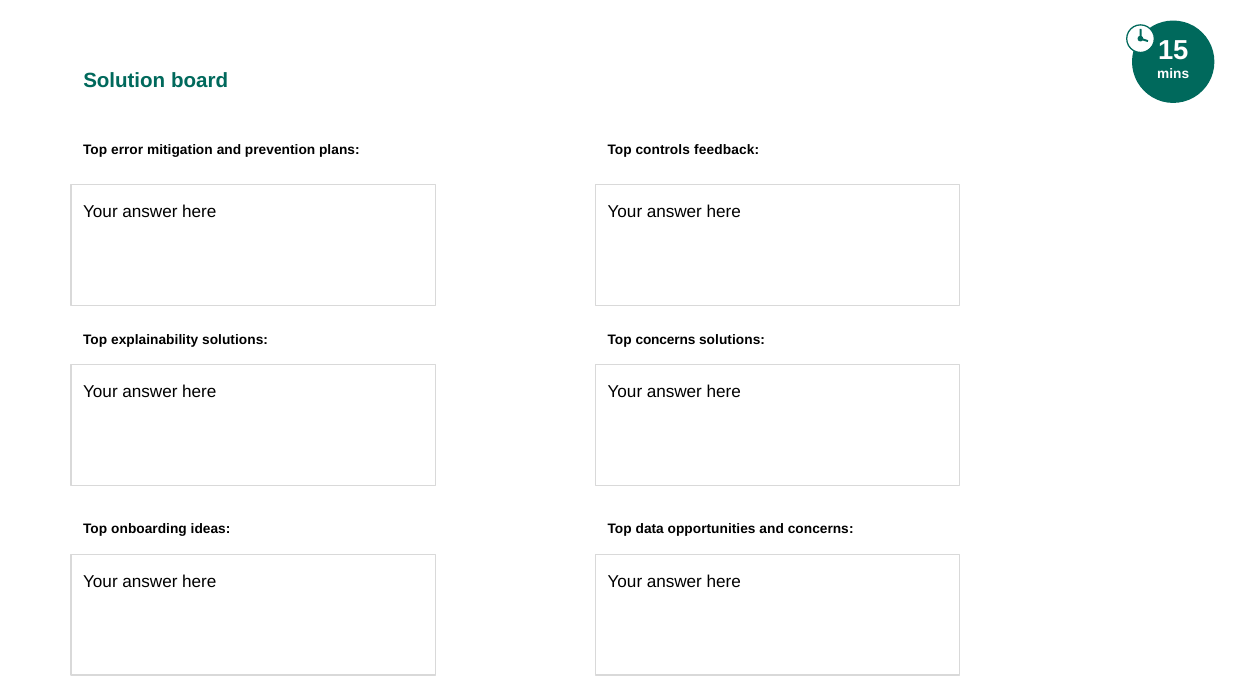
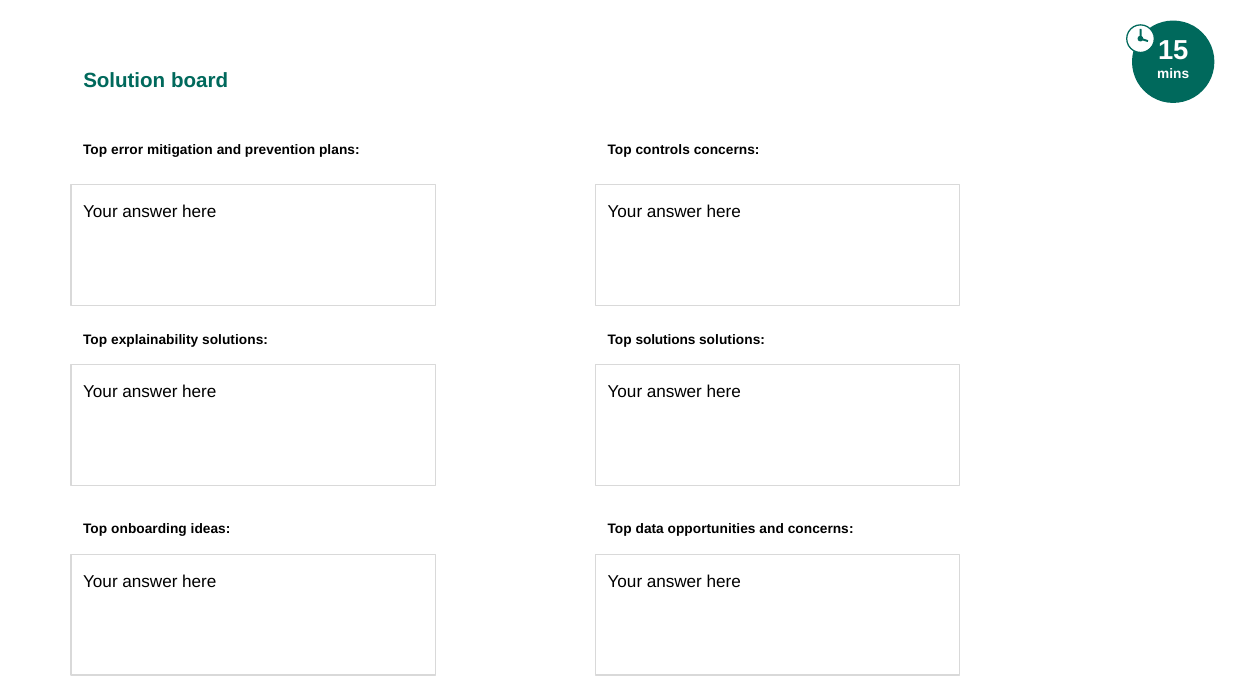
controls feedback: feedback -> concerns (727, 150)
Top concerns: concerns -> solutions (666, 339)
